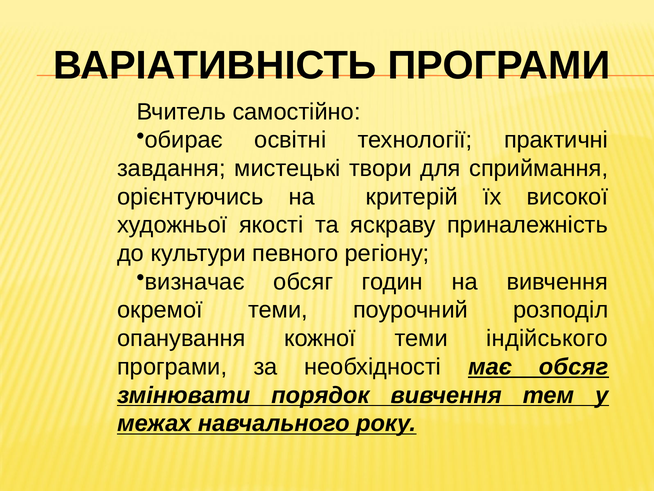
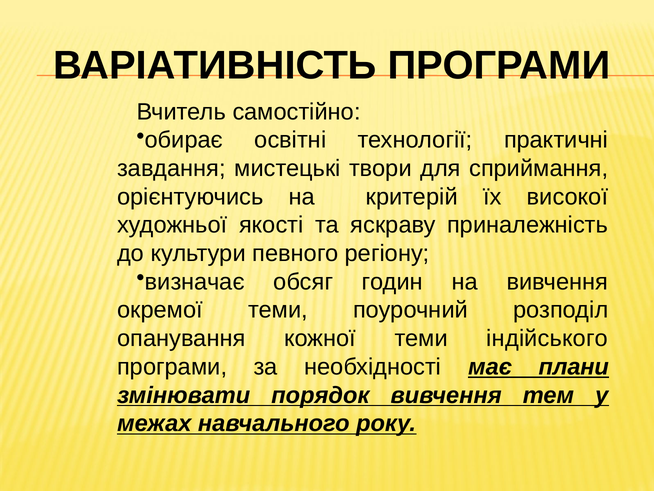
має обсяг: обсяг -> плани (574, 367)
